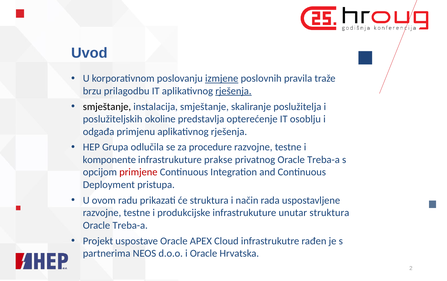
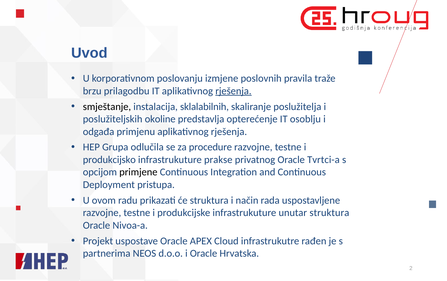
izmjene underline: present -> none (222, 79)
instalacija smještanje: smještanje -> sklalabilnih (205, 107)
komponente: komponente -> produkcijsko (109, 160)
privatnog Oracle Treba-a: Treba-a -> Tvrtci-a (323, 160)
primjene colour: red -> black (138, 172)
Treba-a: Treba-a -> Nivoa-a (130, 225)
